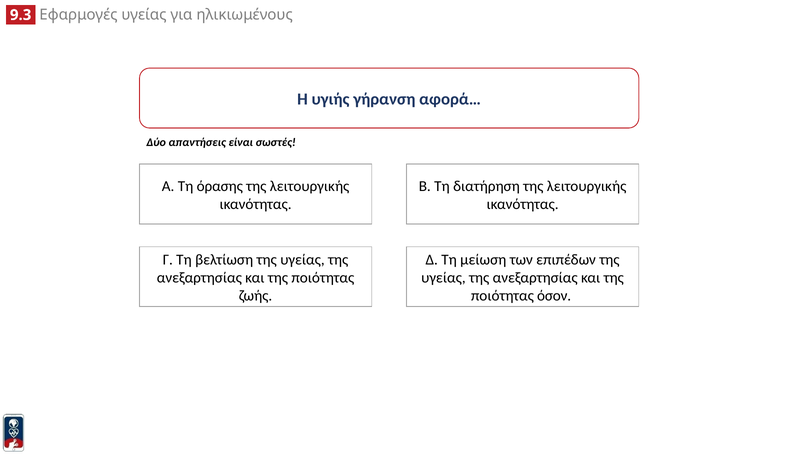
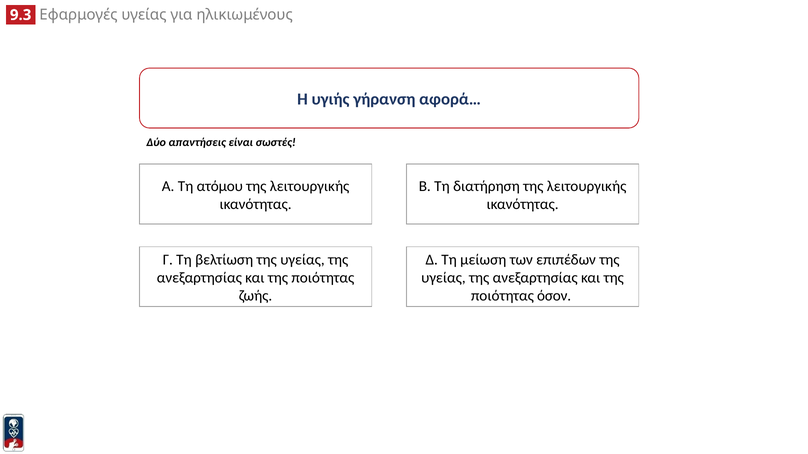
όρασης: όρασης -> ατόμου (220, 186)
